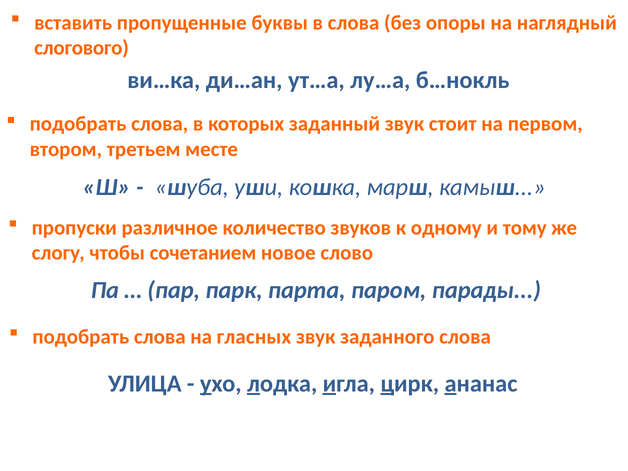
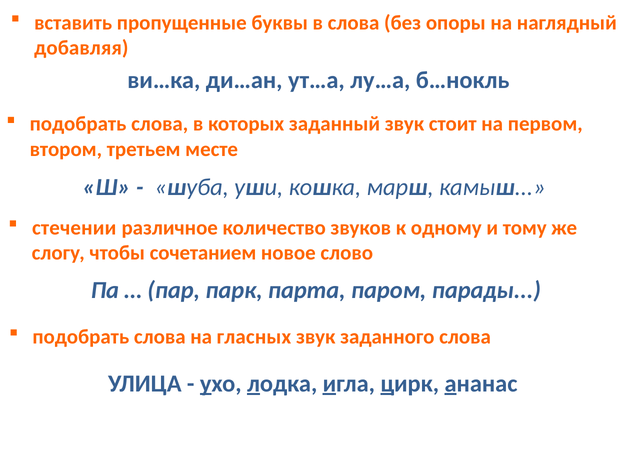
слогового: слогового -> добавляя (81, 48)
пропуски: пропуски -> стечении (74, 228)
